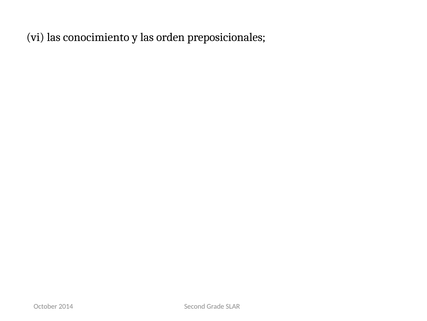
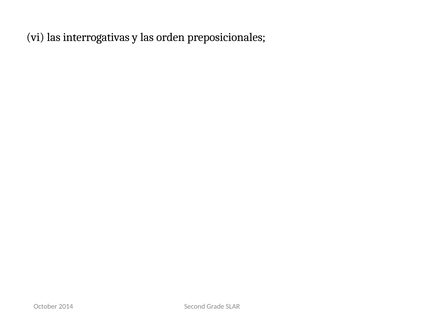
conocimiento: conocimiento -> interrogativas (96, 37)
